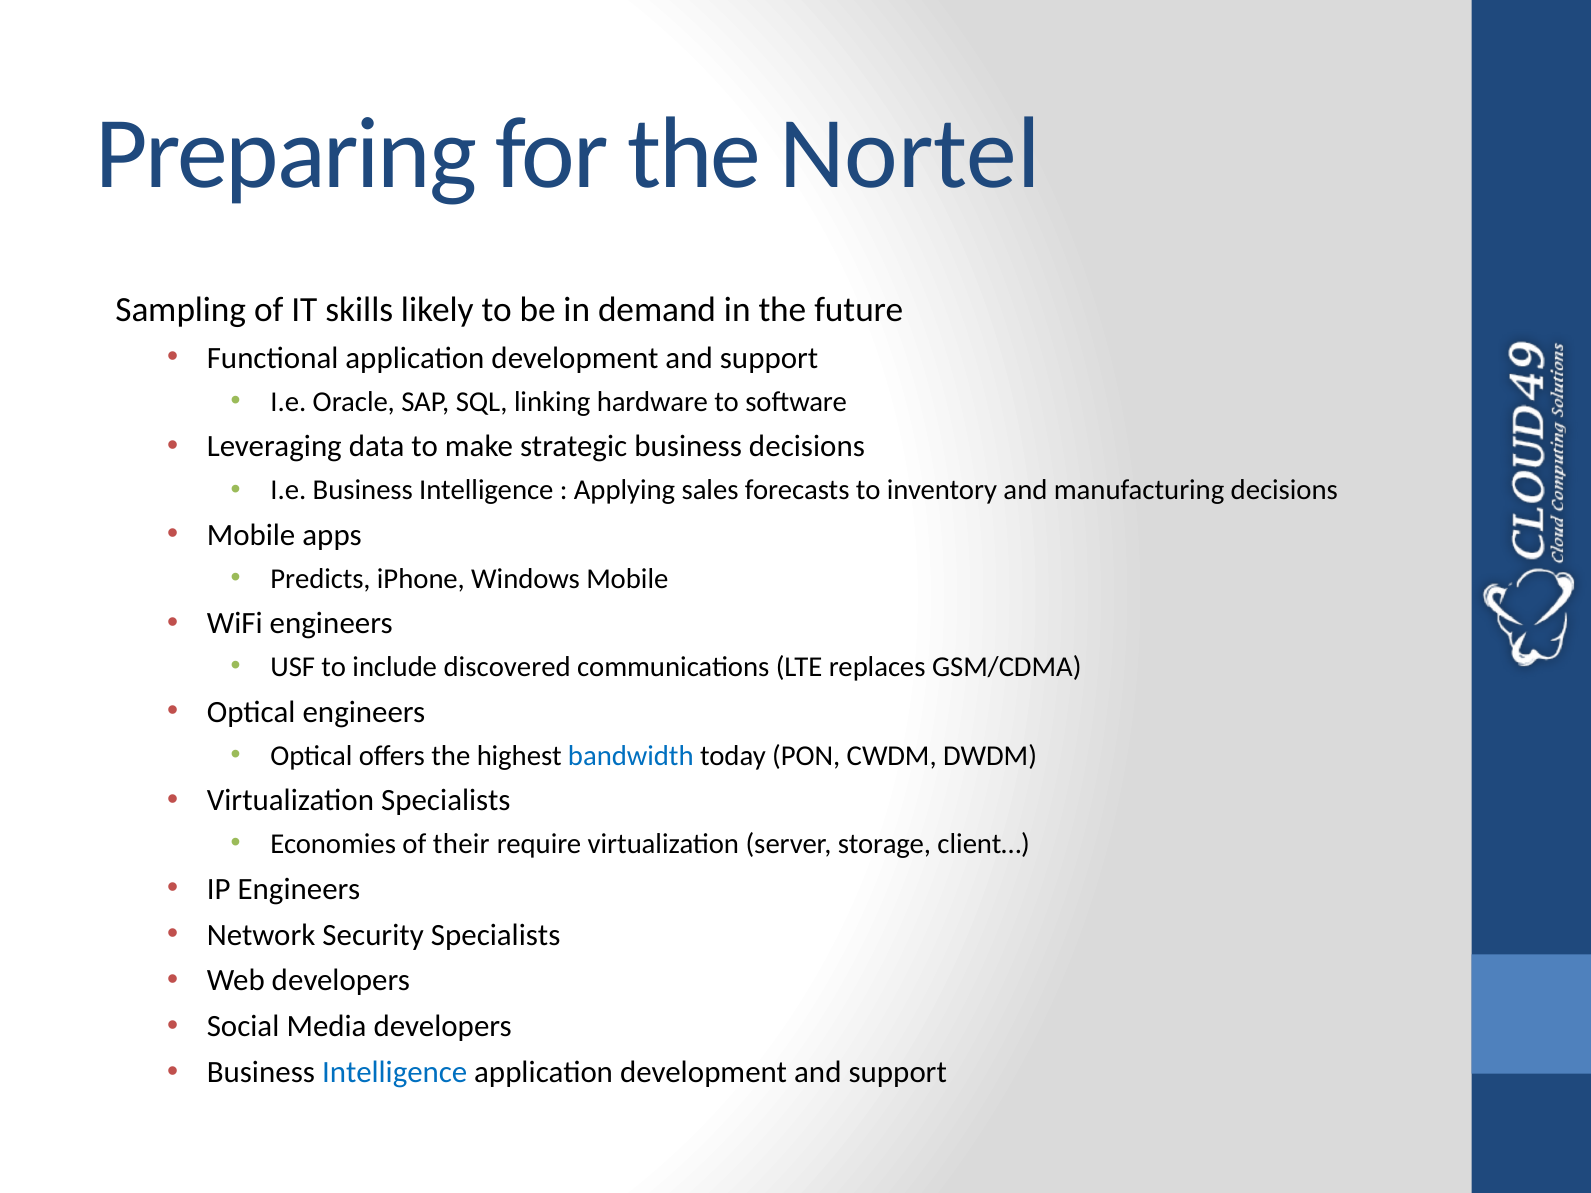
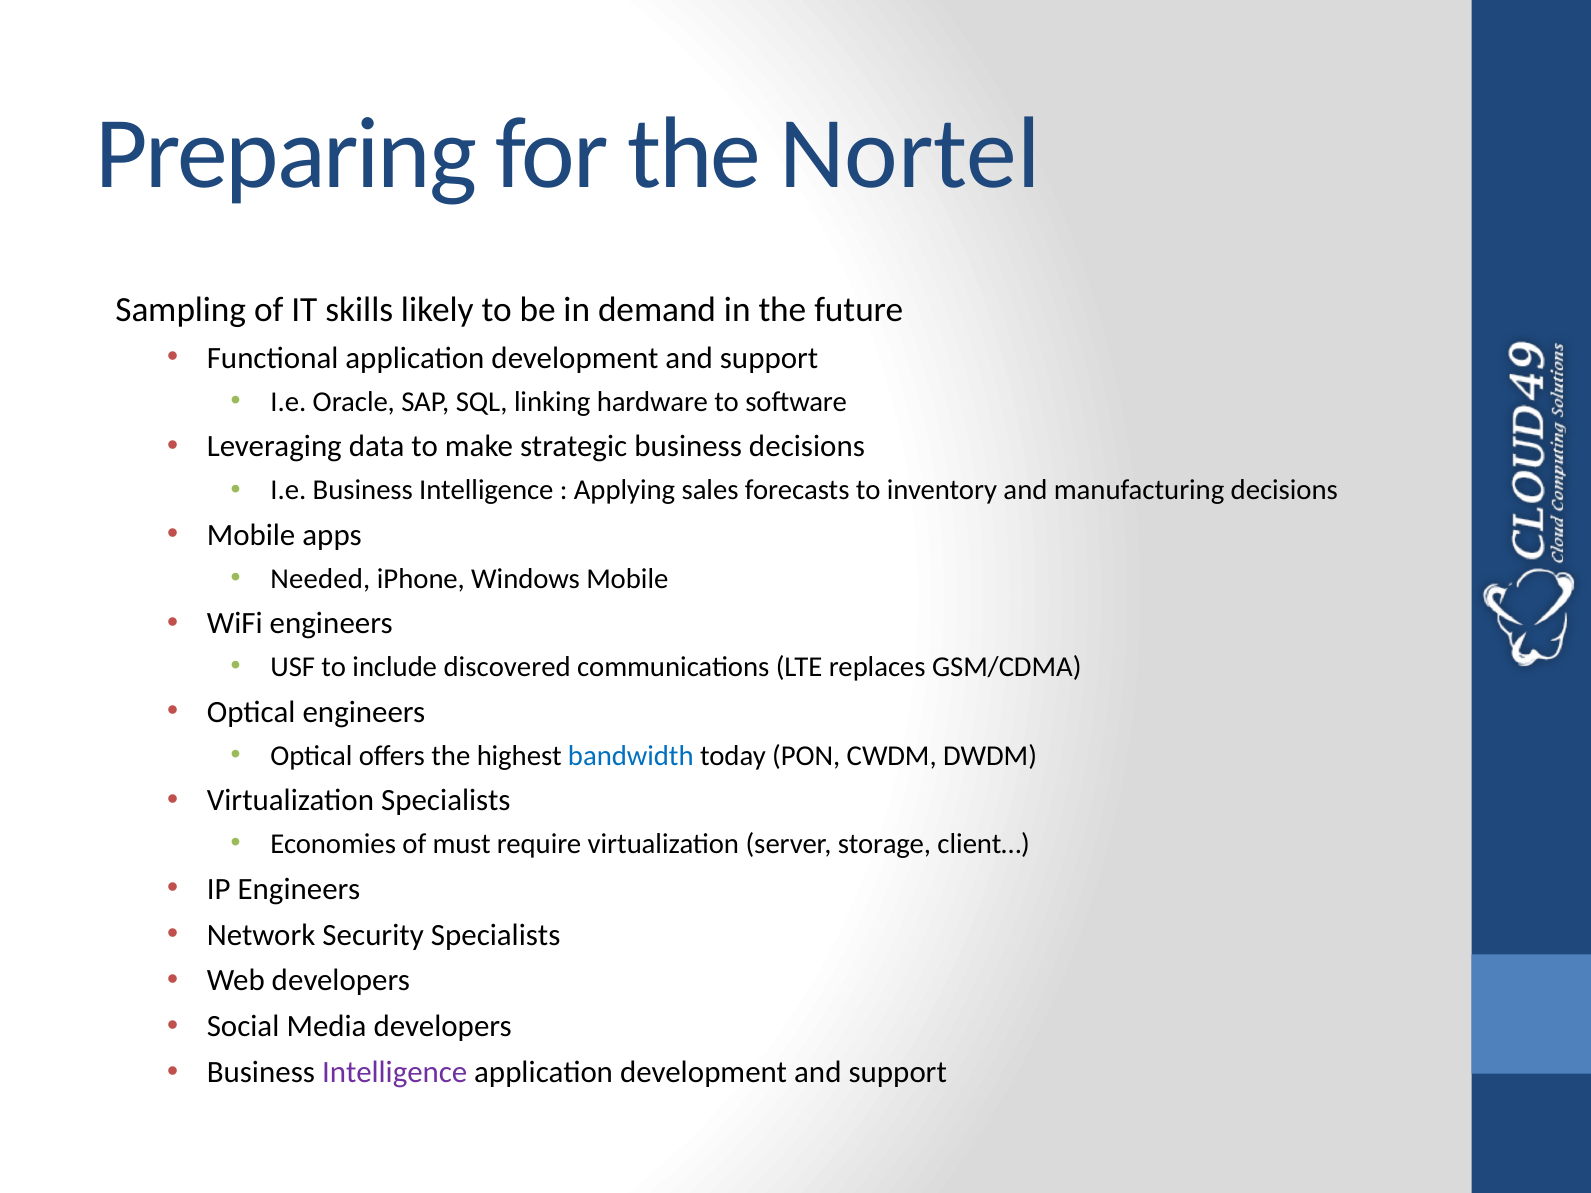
Predicts: Predicts -> Needed (320, 579)
their: their -> must (462, 844)
Intelligence colour: blue -> purple (395, 1073)
